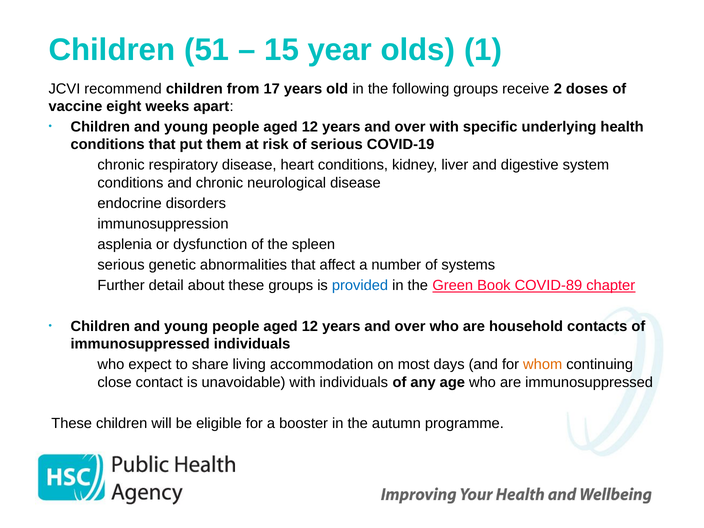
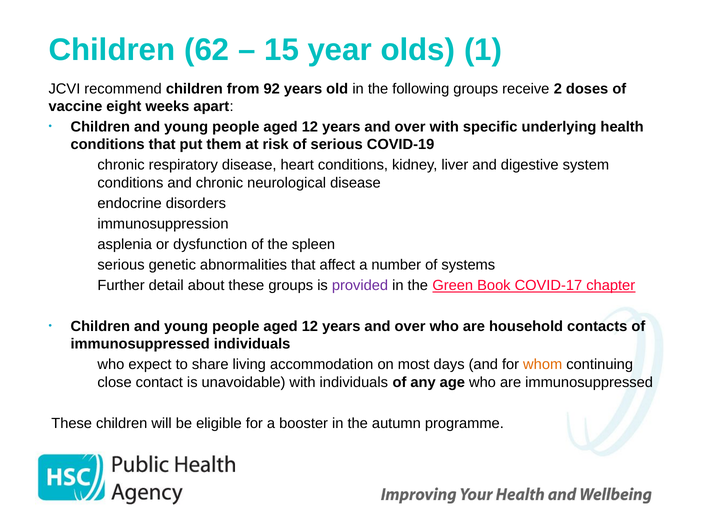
51: 51 -> 62 (207, 50)
17: 17 -> 92 (272, 89)
provided colour: blue -> purple (360, 285)
COVID-89: COVID-89 -> COVID-17 (548, 285)
